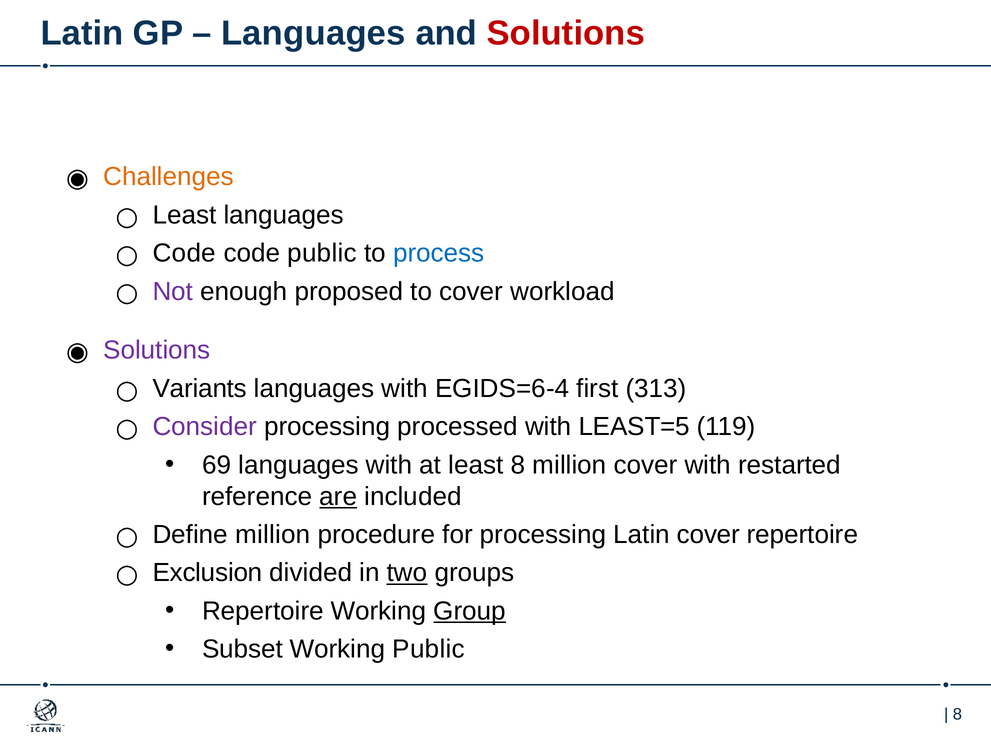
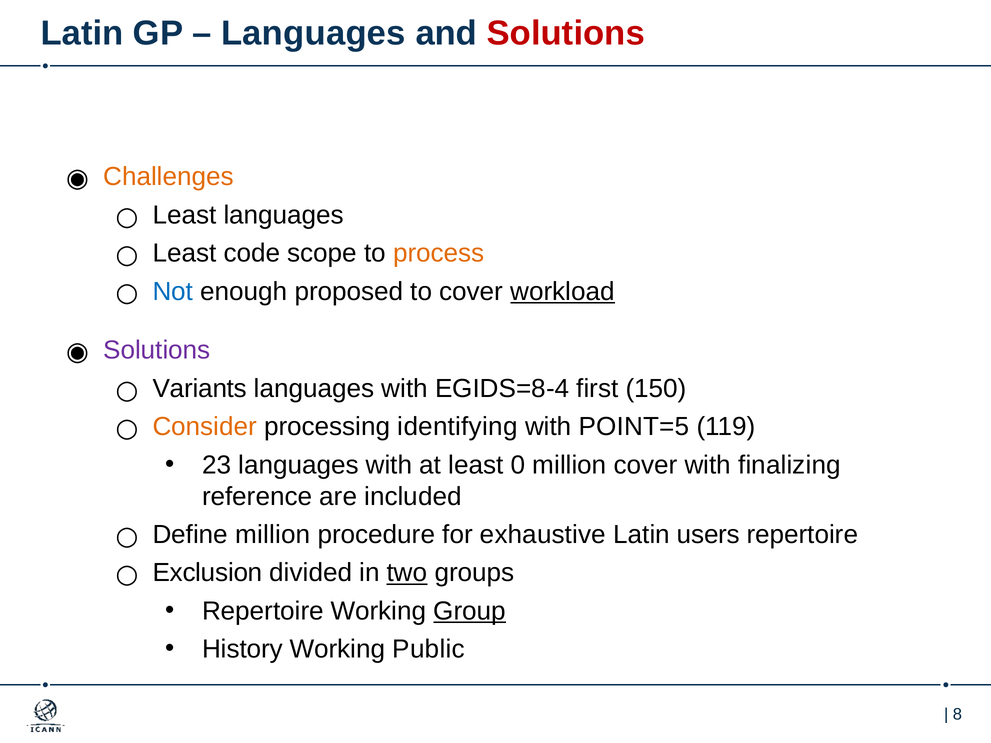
Code: Code -> Least (184, 253)
code public: public -> scope (322, 253)
process colour: blue -> orange (439, 253)
Not colour: purple -> blue (173, 292)
workload underline: none -> present (563, 292)
EGIDS=6-4: EGIDS=6-4 -> EGIDS=8-4 (502, 389)
313: 313 -> 150 (656, 389)
Consider colour: purple -> orange (205, 427)
processed: processed -> identifying (458, 427)
LEAST=5: LEAST=5 -> POINT=5 (634, 427)
69: 69 -> 23 (217, 465)
least 8: 8 -> 0 (518, 465)
restarted: restarted -> finalizing (789, 465)
are underline: present -> none (338, 497)
for processing: processing -> exhaustive (543, 535)
Latin cover: cover -> users (708, 535)
Subset: Subset -> History (242, 649)
